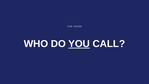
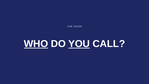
WHO underline: none -> present (36, 44)
